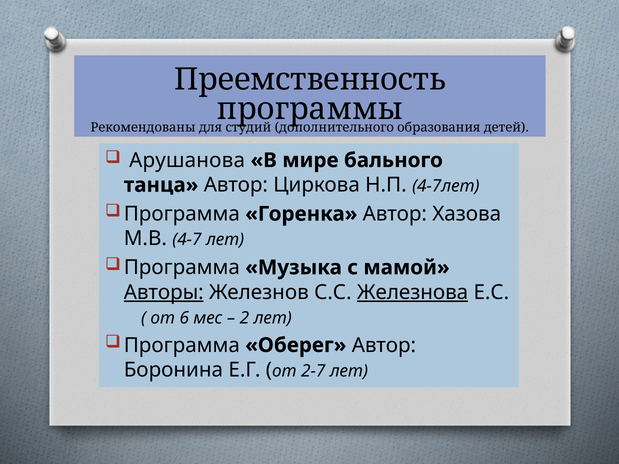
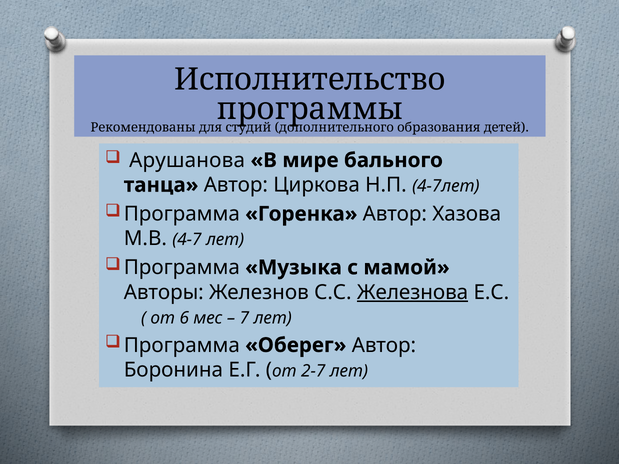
Преемственность: Преемственность -> Исполнительство (310, 80)
Авторы underline: present -> none (164, 292)
2: 2 -> 7 (244, 318)
